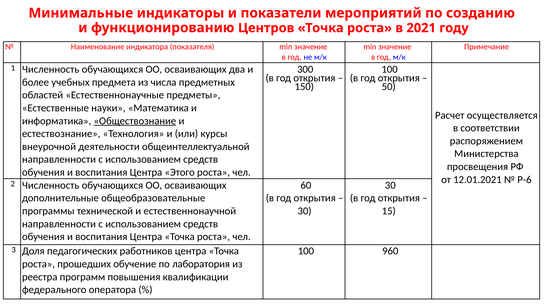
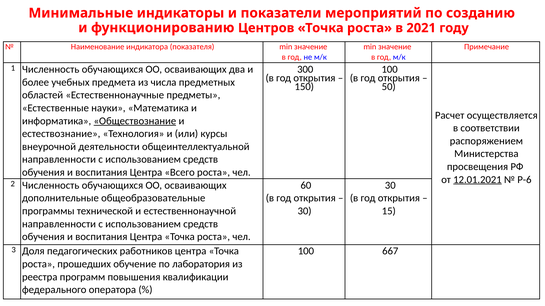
Этого: Этого -> Всего (180, 173)
12.01.2021 underline: none -> present (477, 180)
960: 960 -> 667 (390, 252)
